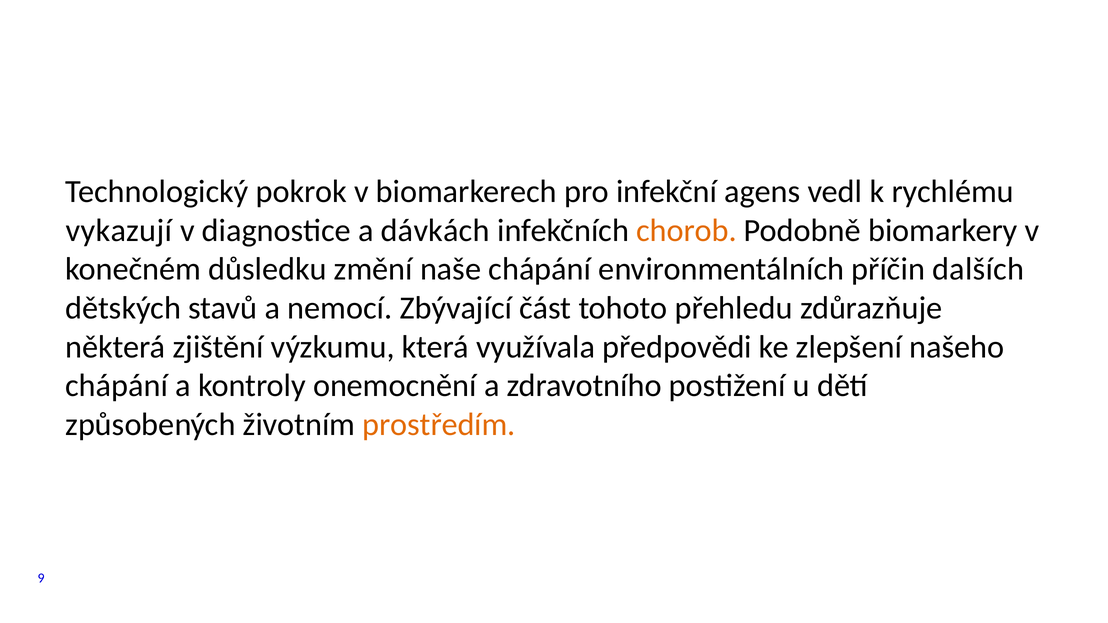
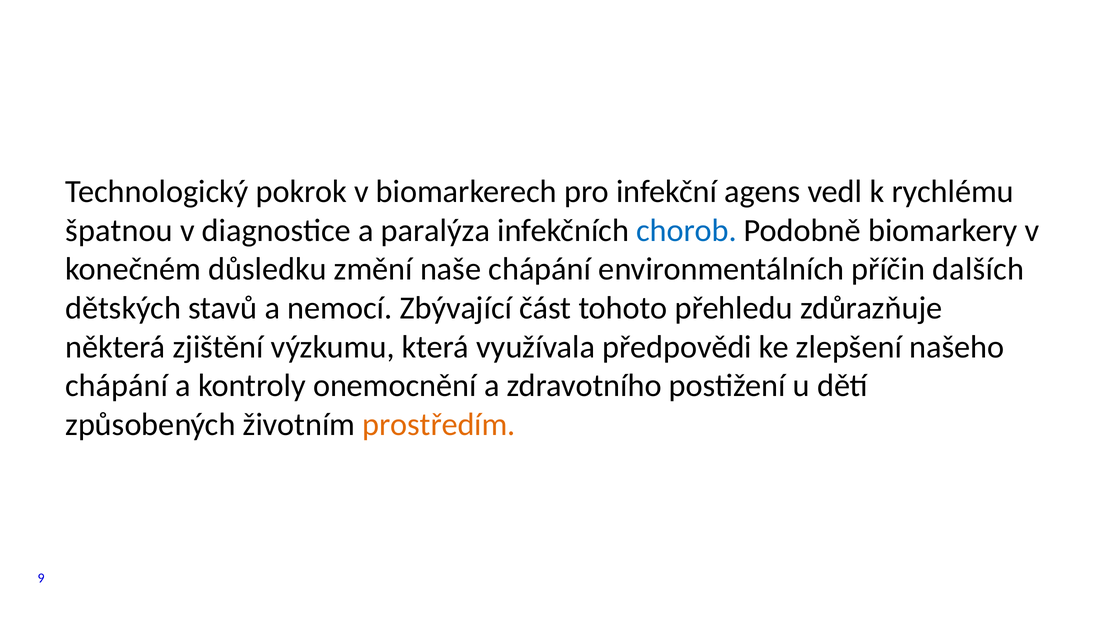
vykazují: vykazují -> špatnou (119, 231)
dávkách: dávkách -> paralýza (435, 231)
chorob colour: orange -> blue (687, 231)
